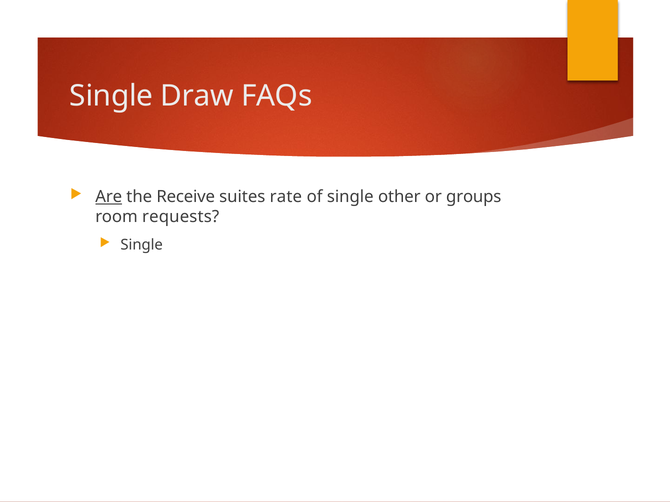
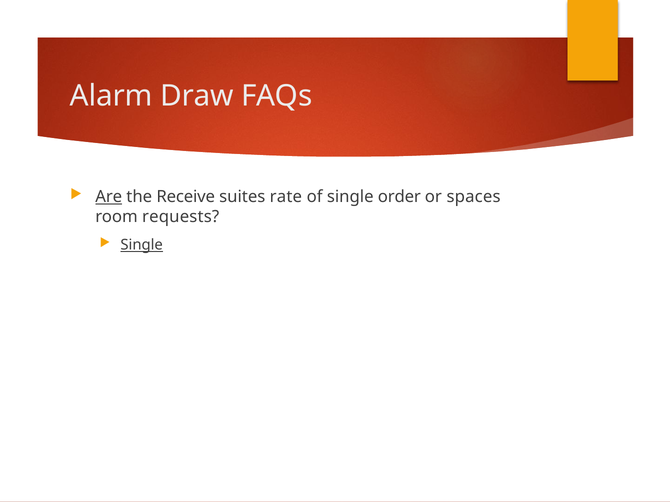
Single: Single -> Alarm (111, 96)
other: other -> order (399, 197)
groups: groups -> spaces (474, 197)
Single underline: none -> present (142, 245)
